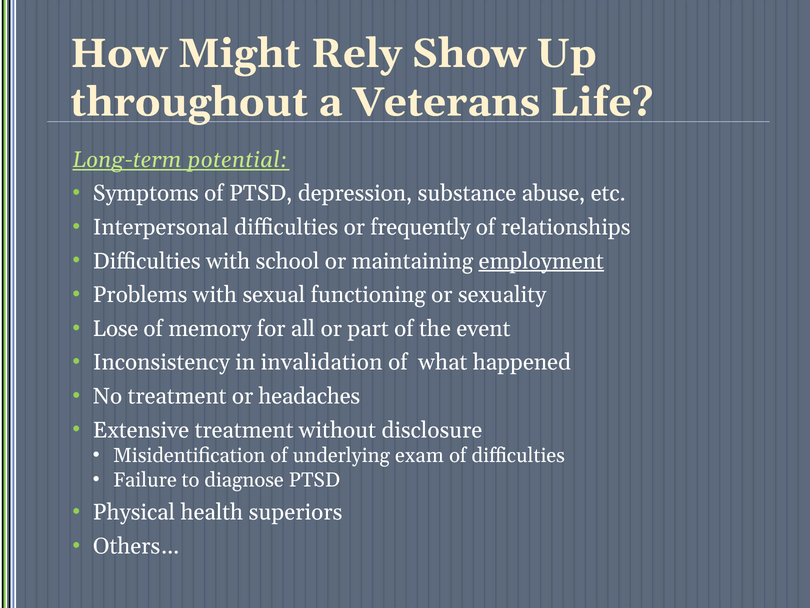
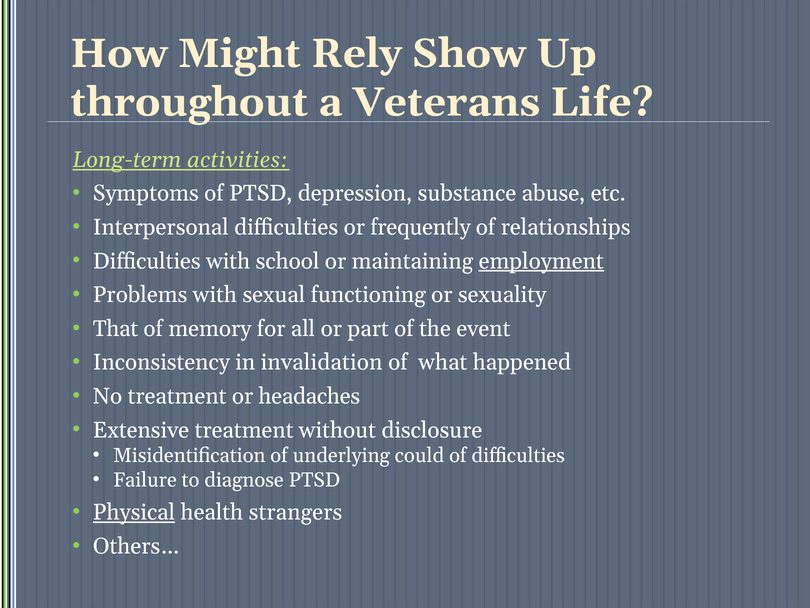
potential: potential -> activities (238, 160)
Lose: Lose -> That (115, 328)
exam: exam -> could (419, 455)
Physical underline: none -> present (134, 512)
superiors: superiors -> strangers (296, 512)
